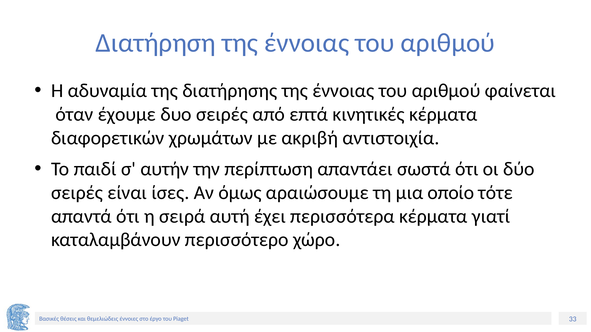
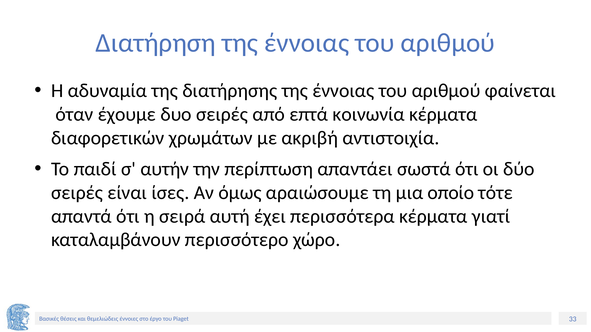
κινητικές: κινητικές -> κοινωνία (369, 115)
